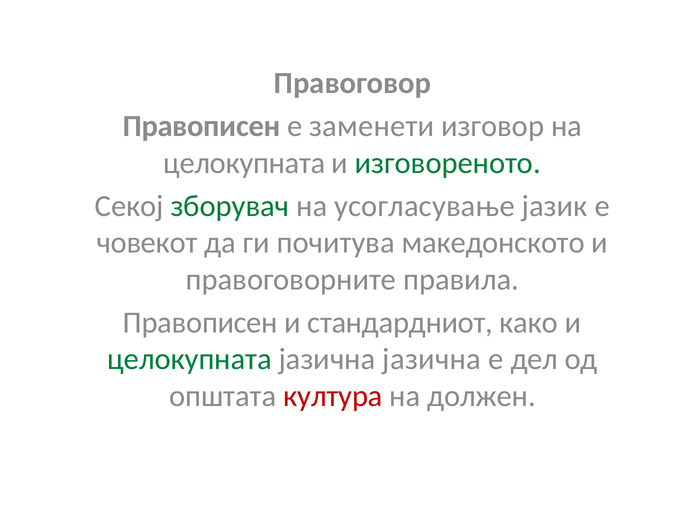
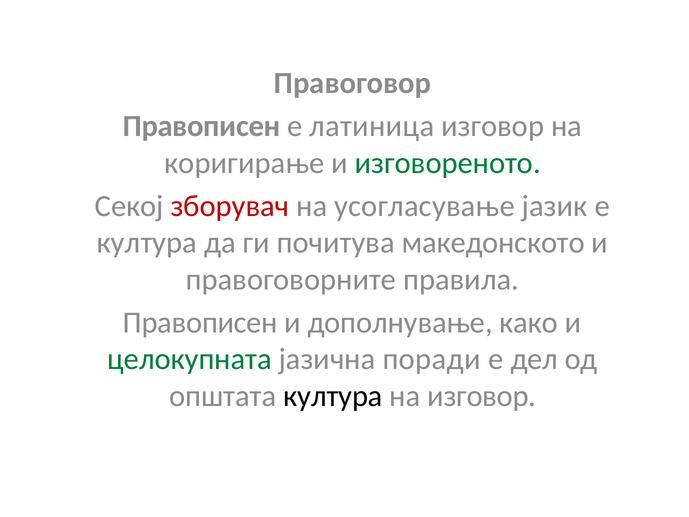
заменети: заменети -> латиница (372, 126)
целокупната: целокупната -> коригирање (244, 163)
зборувач colour: green -> red (230, 206)
човекот: човекот -> култура (147, 243)
стандардниот: стандардниот -> дополнување (400, 322)
јазична јазична: јазична -> поради (432, 359)
култура colour: red -> black (333, 396)
на должен: должен -> изговор (482, 396)
